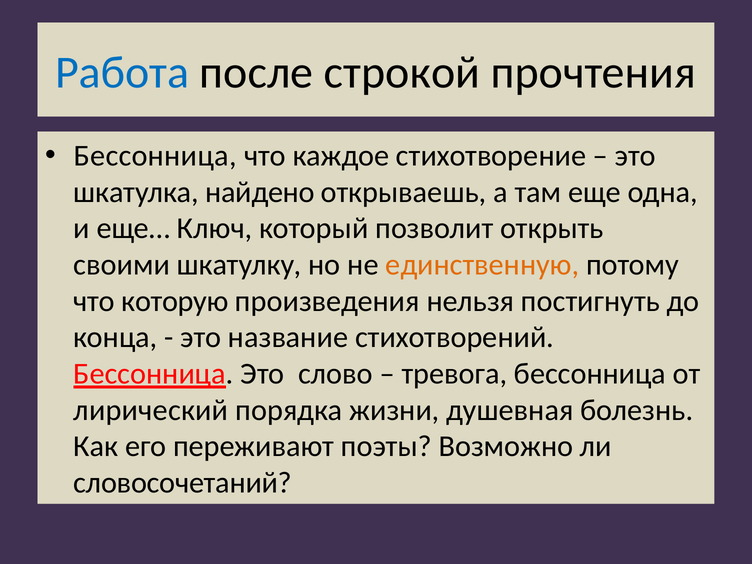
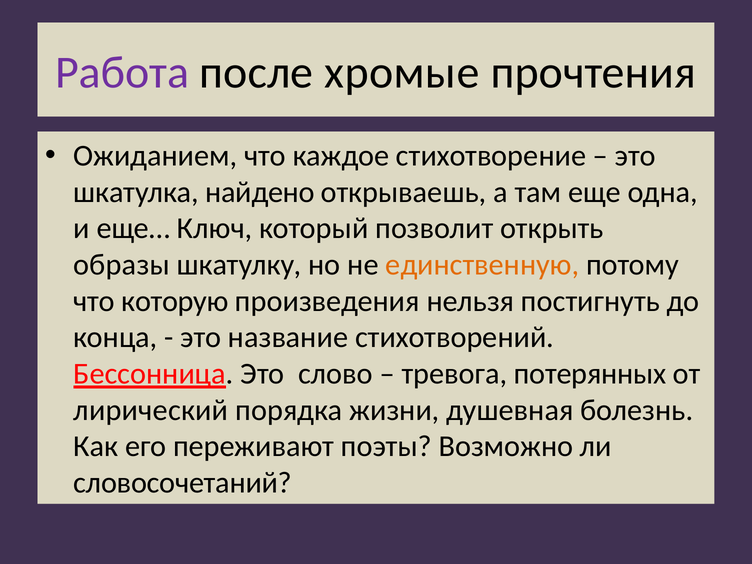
Работа colour: blue -> purple (122, 73)
строкой: строкой -> хромые (402, 73)
Бессонница: Бессонница -> Ожиданием (155, 156)
своими: своими -> образы (122, 265)
тревога бессонница: бессонница -> потерянных (590, 374)
